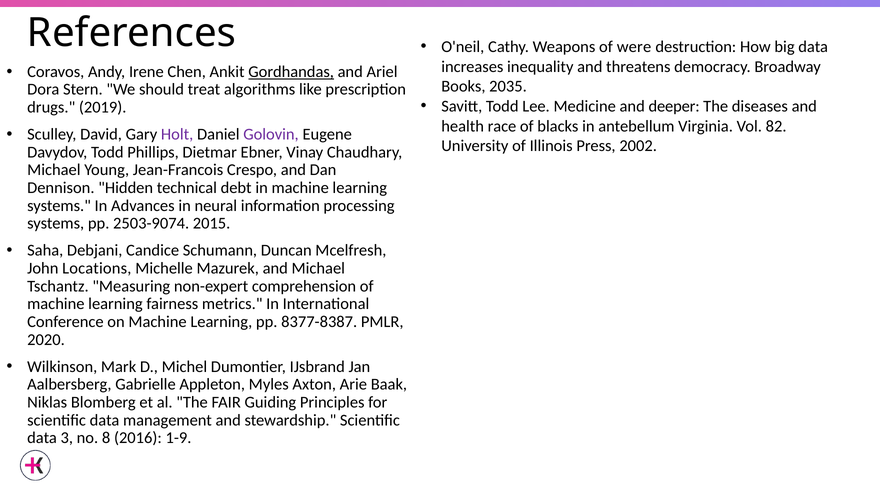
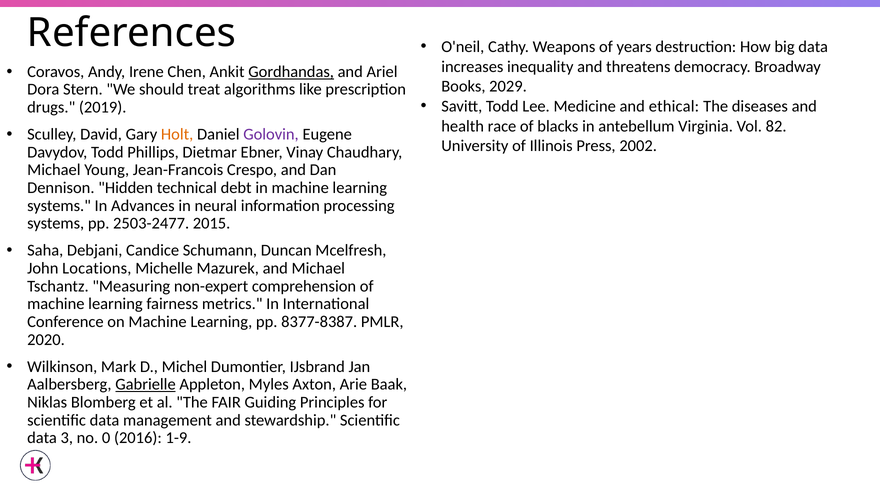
were: were -> years (634, 47)
2035: 2035 -> 2029 (508, 86)
deeper: deeper -> ethical (674, 106)
Holt colour: purple -> orange (177, 134)
2503-9074: 2503-9074 -> 2503-2477 (151, 224)
Gabrielle underline: none -> present (146, 384)
8: 8 -> 0 (106, 438)
